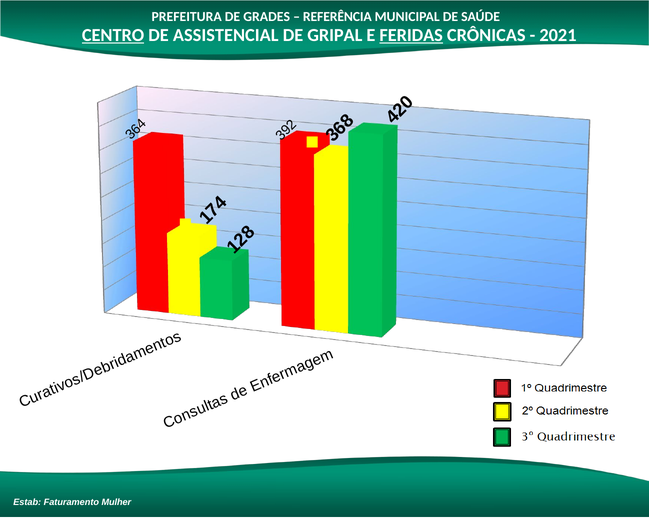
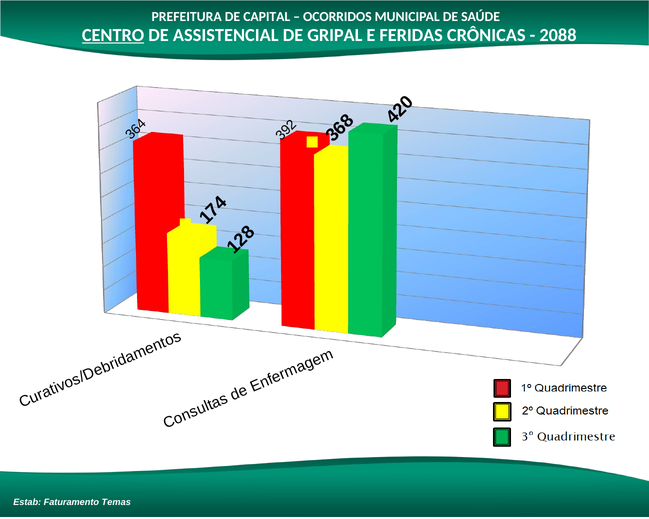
GRADES: GRADES -> CAPITAL (267, 17)
REFERÊNCIA: REFERÊNCIA -> OCORRIDOS (337, 17)
FERIDAS underline: present -> none (411, 35)
2021: 2021 -> 2088 (558, 35)
Mulher: Mulher -> Temas (116, 503)
